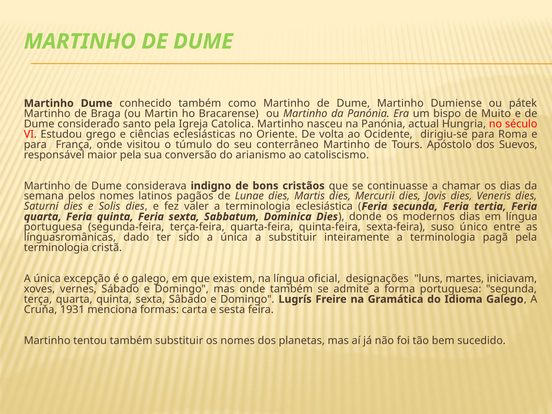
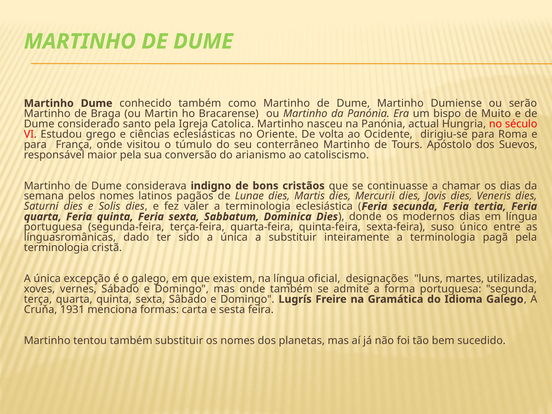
pátek: pátek -> serão (523, 103)
iniciavam: iniciavam -> utilizadas (512, 279)
